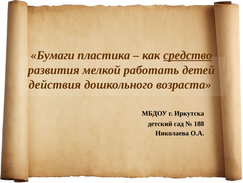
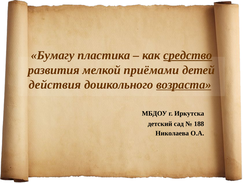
Бумаги: Бумаги -> Бумагу (53, 55)
работать: работать -> приёмами (151, 70)
возраста underline: none -> present (184, 84)
